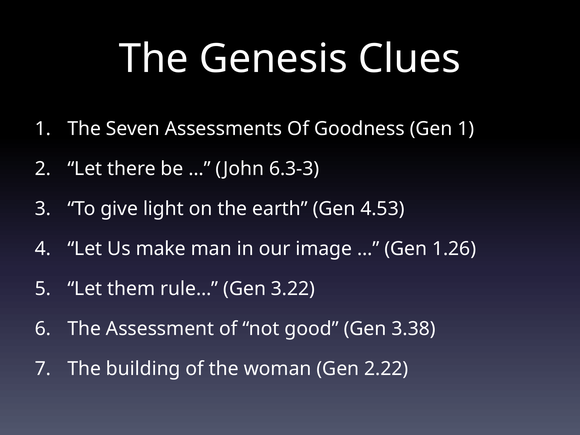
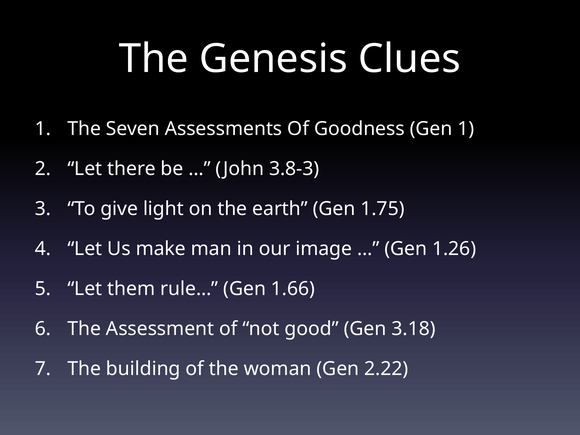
6.3-3: 6.3-3 -> 3.8-3 (294, 169)
4.53: 4.53 -> 1.75 (382, 209)
3.22: 3.22 -> 1.66 (293, 289)
3.38: 3.38 -> 3.18 (414, 329)
